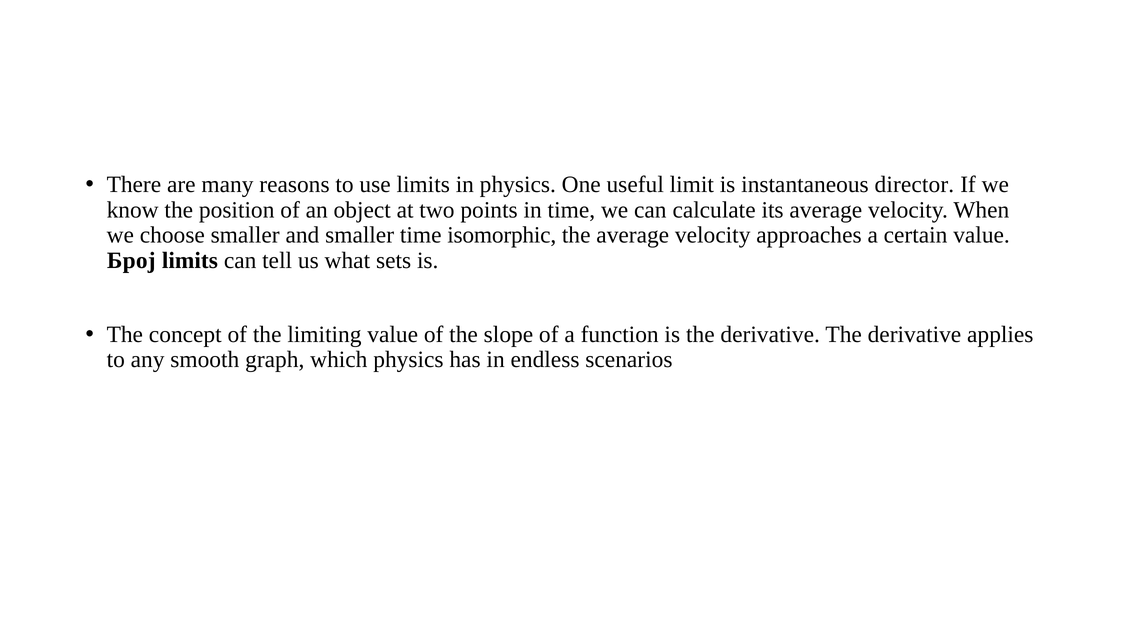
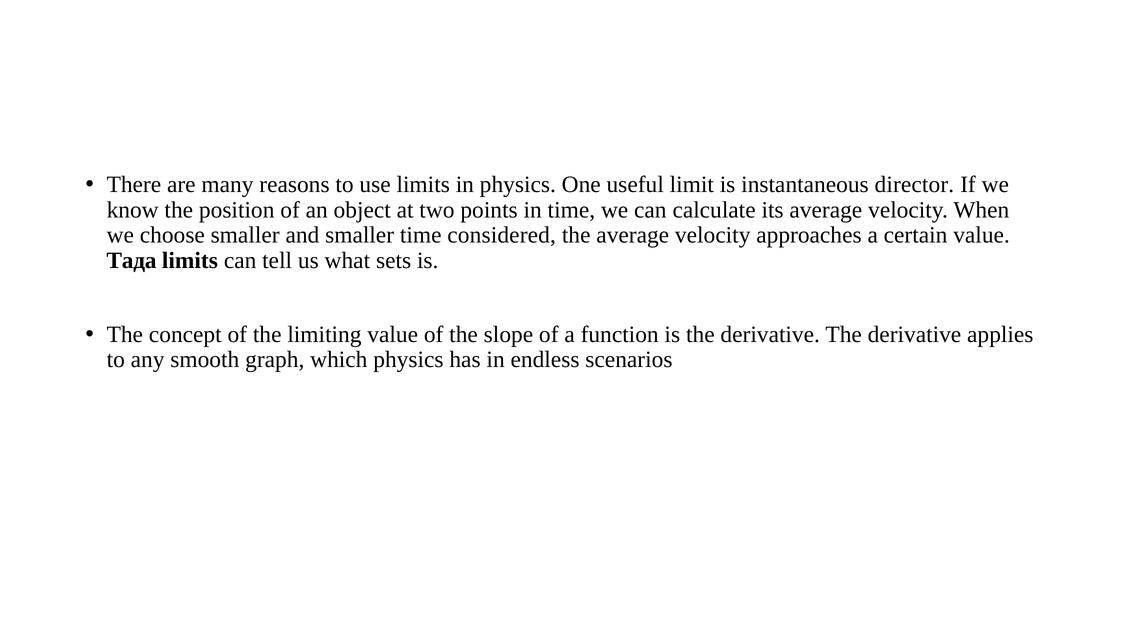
isomorphic: isomorphic -> considered (502, 235)
Број: Број -> Тада (132, 261)
